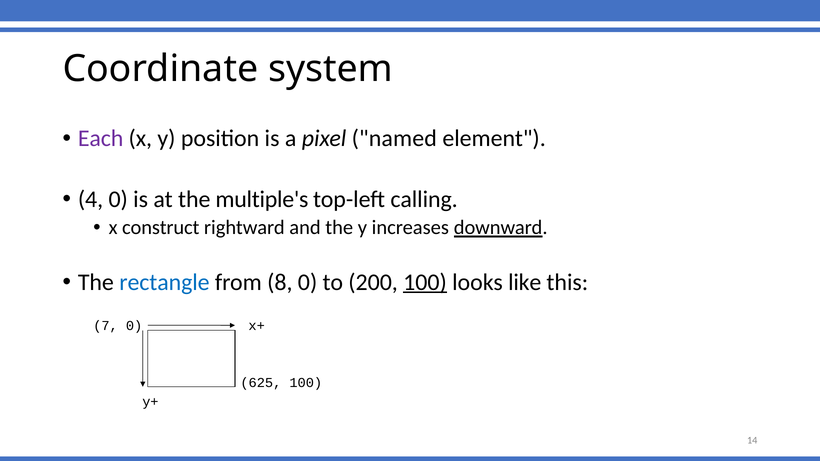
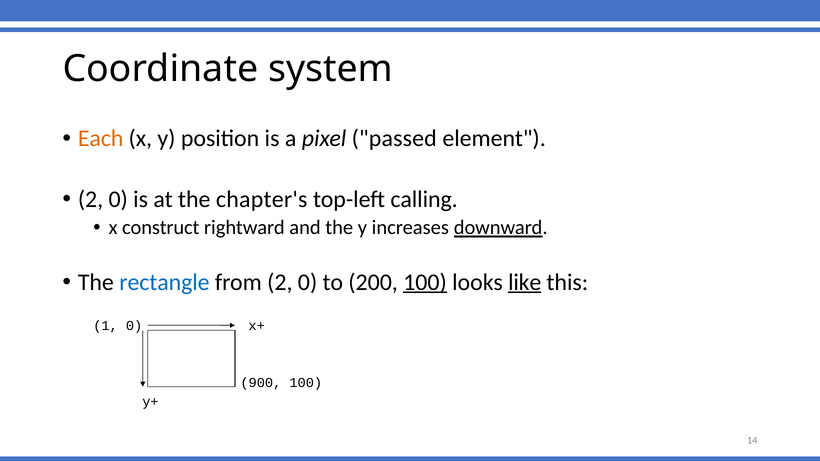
Each colour: purple -> orange (101, 139)
named: named -> passed (394, 139)
4: 4 -> 2 (91, 199)
multiple's: multiple's -> chapter's (262, 199)
from 8: 8 -> 2 (280, 282)
like underline: none -> present (525, 282)
7: 7 -> 1 (106, 326)
625: 625 -> 900 (261, 383)
